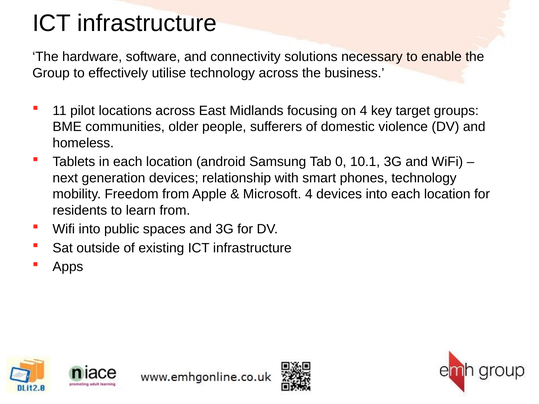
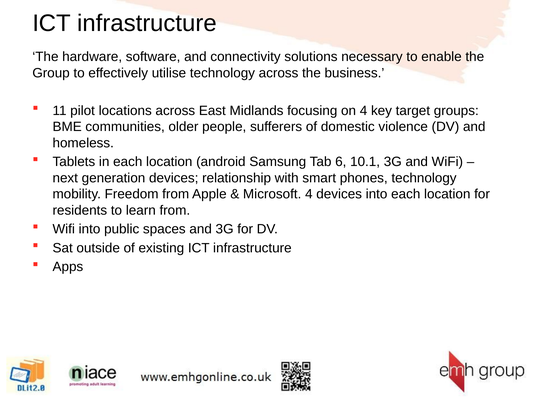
0: 0 -> 6 (341, 162)
